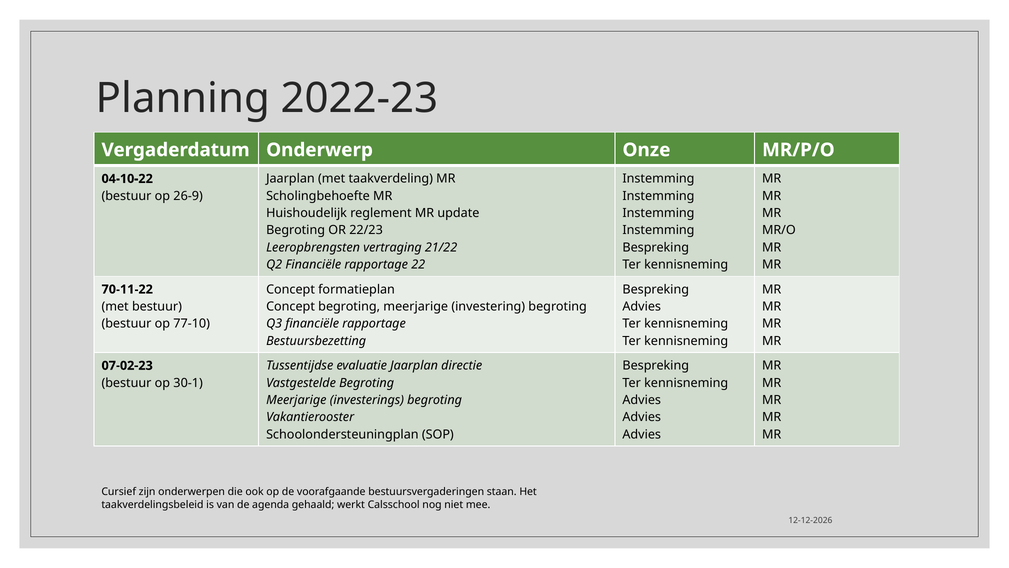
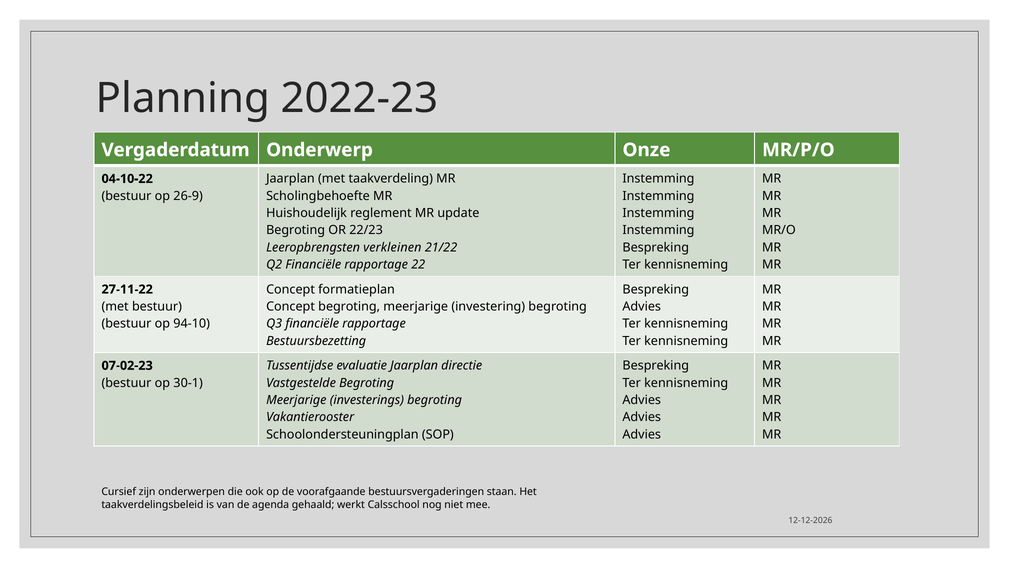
vertraging: vertraging -> verkleinen (392, 247)
70-11-22: 70-11-22 -> 27-11-22 (127, 289)
77-10: 77-10 -> 94-10 (192, 323)
